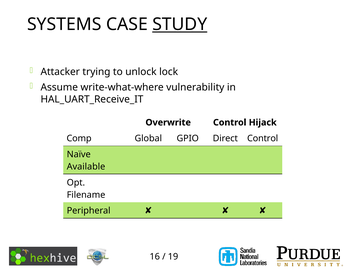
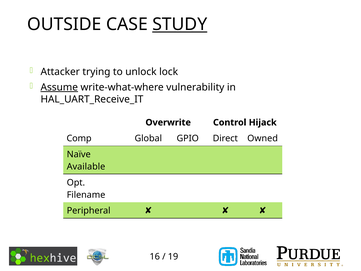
SYSTEMS: SYSTEMS -> OUTSIDE (64, 24)
Assume underline: none -> present (59, 87)
Direct Control: Control -> Owned (263, 138)
